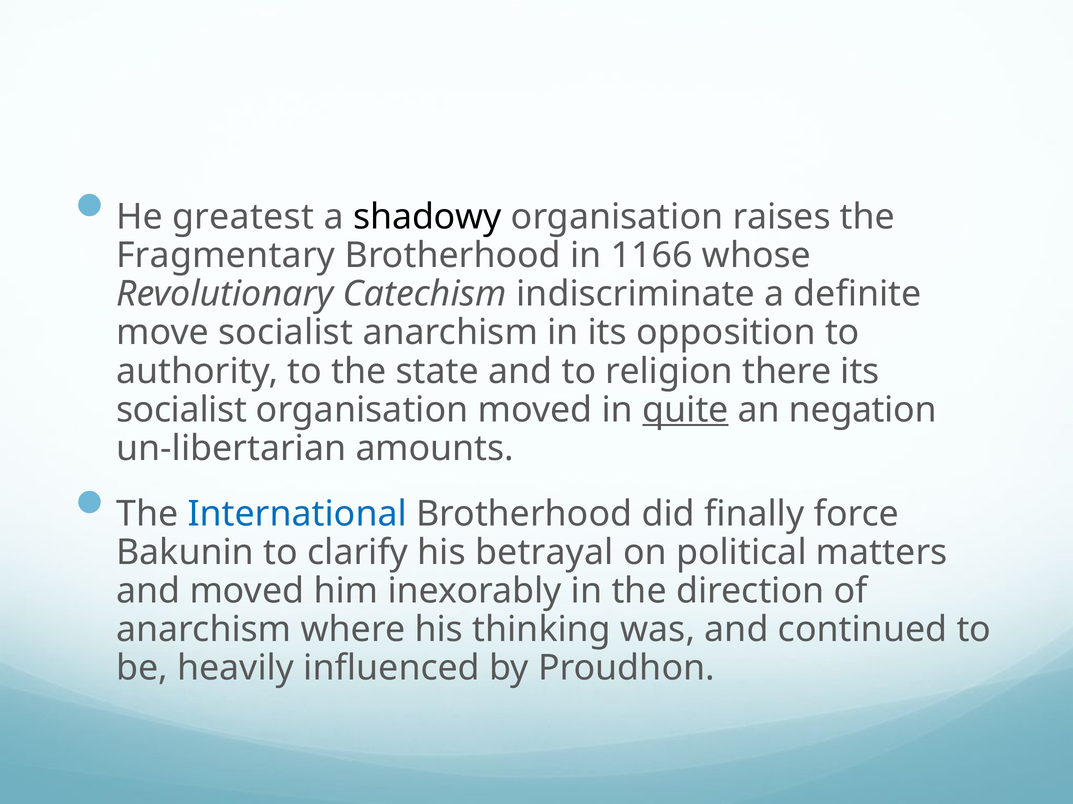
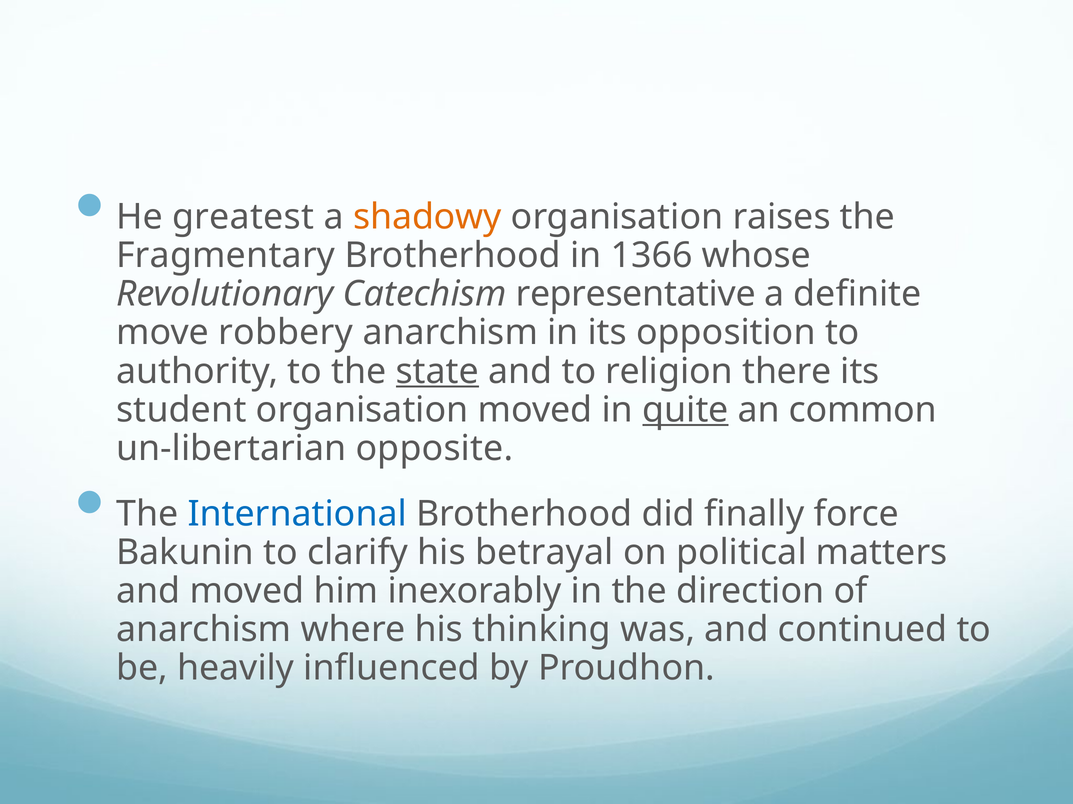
shadowy colour: black -> orange (427, 217)
1166: 1166 -> 1366 (652, 256)
indiscriminate: indiscriminate -> representative (636, 294)
move socialist: socialist -> robbery (286, 333)
state underline: none -> present (437, 372)
socialist: socialist -> student (181, 410)
negation: negation -> common (863, 410)
amounts: amounts -> opposite (434, 449)
